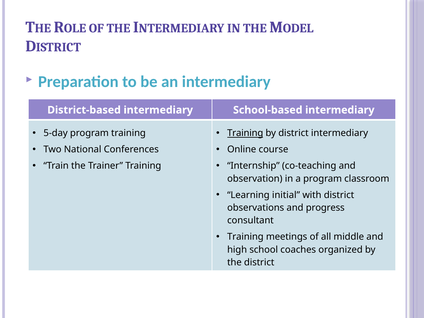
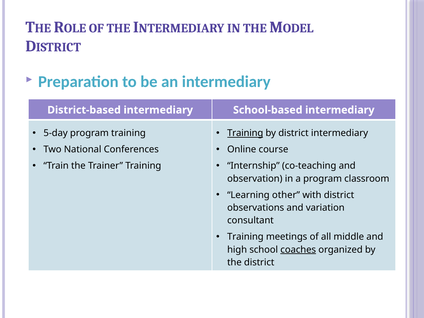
initial: initial -> other (286, 195)
progress: progress -> variation (325, 208)
coaches underline: none -> present (298, 250)
